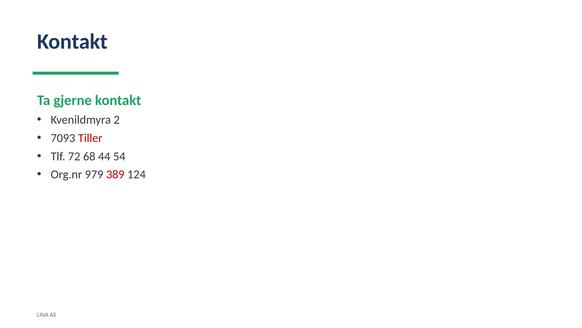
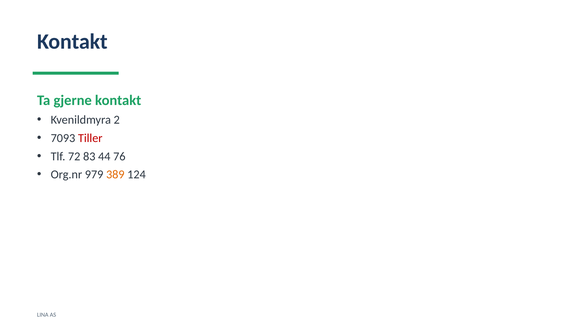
68: 68 -> 83 (89, 156)
54: 54 -> 76 (119, 156)
389 colour: red -> orange (115, 174)
